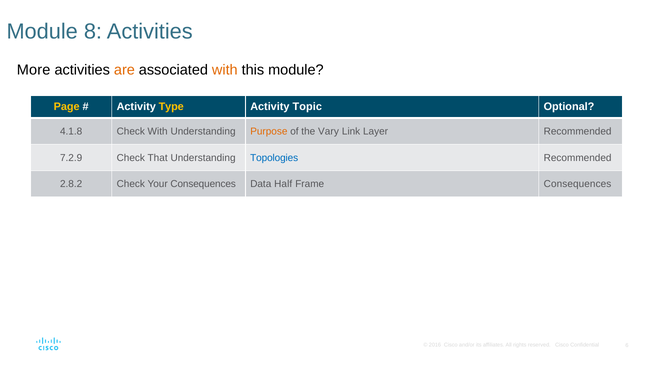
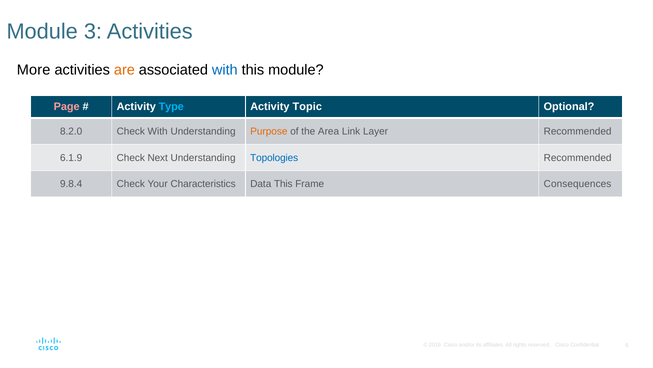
8: 8 -> 3 (93, 32)
with colour: orange -> blue (225, 70)
Page colour: yellow -> pink (67, 107)
Type colour: yellow -> light blue (171, 107)
4.1.8: 4.1.8 -> 8.2.0 (71, 131)
Vary: Vary -> Area (329, 131)
7.2.9: 7.2.9 -> 6.1.9 (71, 157)
That: That -> Next (158, 157)
2.8.2: 2.8.2 -> 9.8.4 (71, 184)
Your Consequences: Consequences -> Characteristics (203, 184)
Data Half: Half -> This (283, 184)
